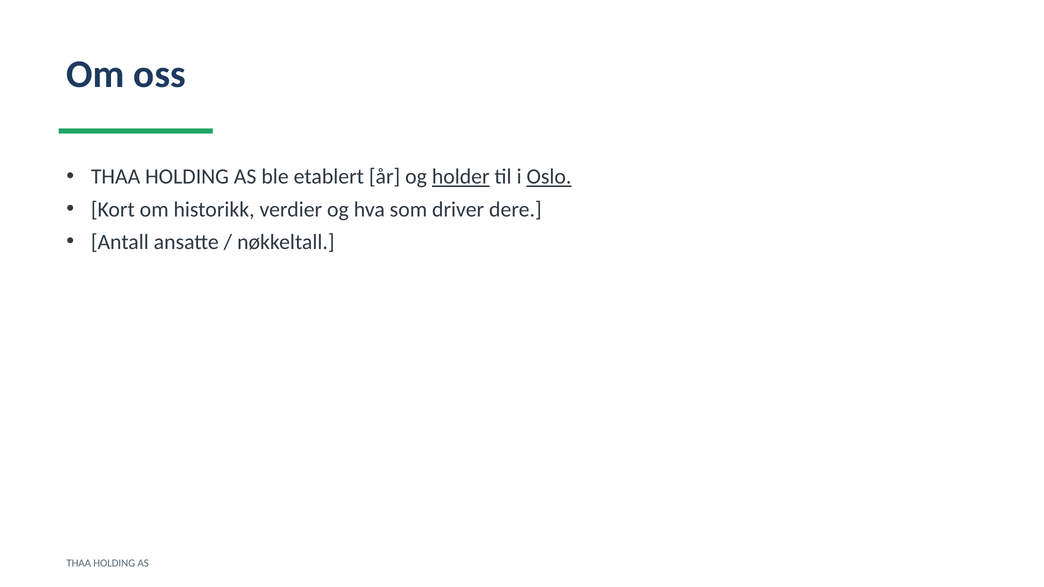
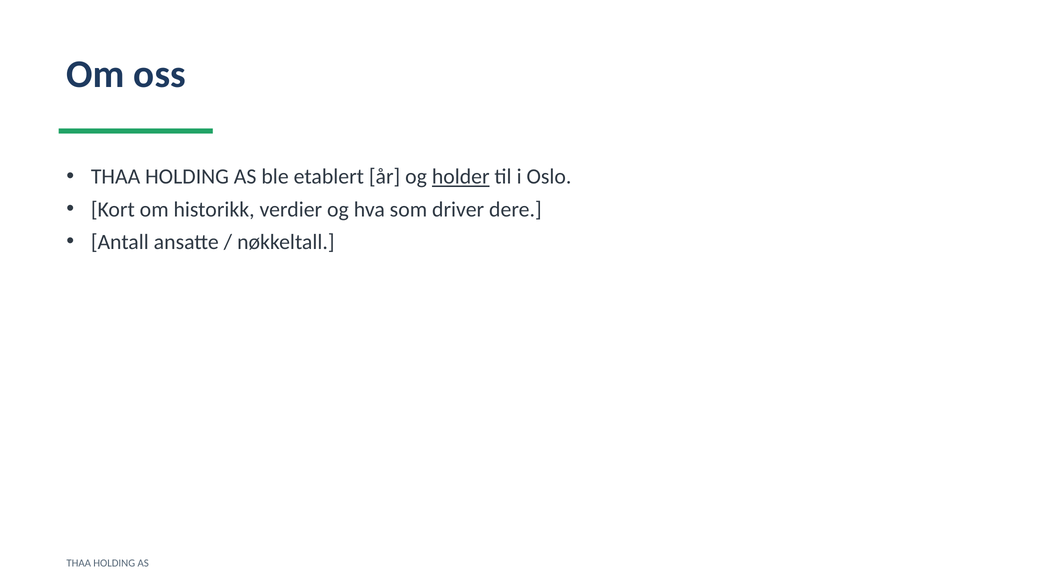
Oslo underline: present -> none (549, 177)
